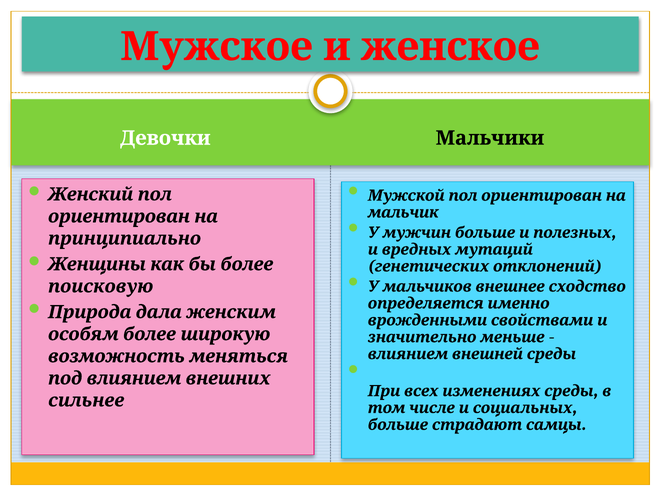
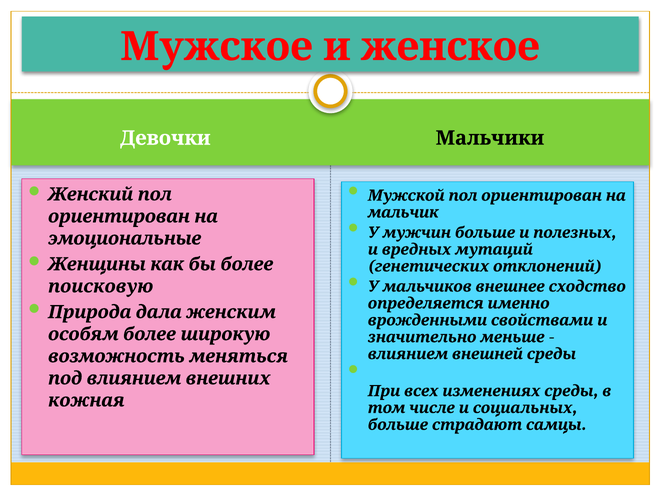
принципиально: принципиально -> эмоциональные (125, 238)
сильнее: сильнее -> кожная (86, 400)
